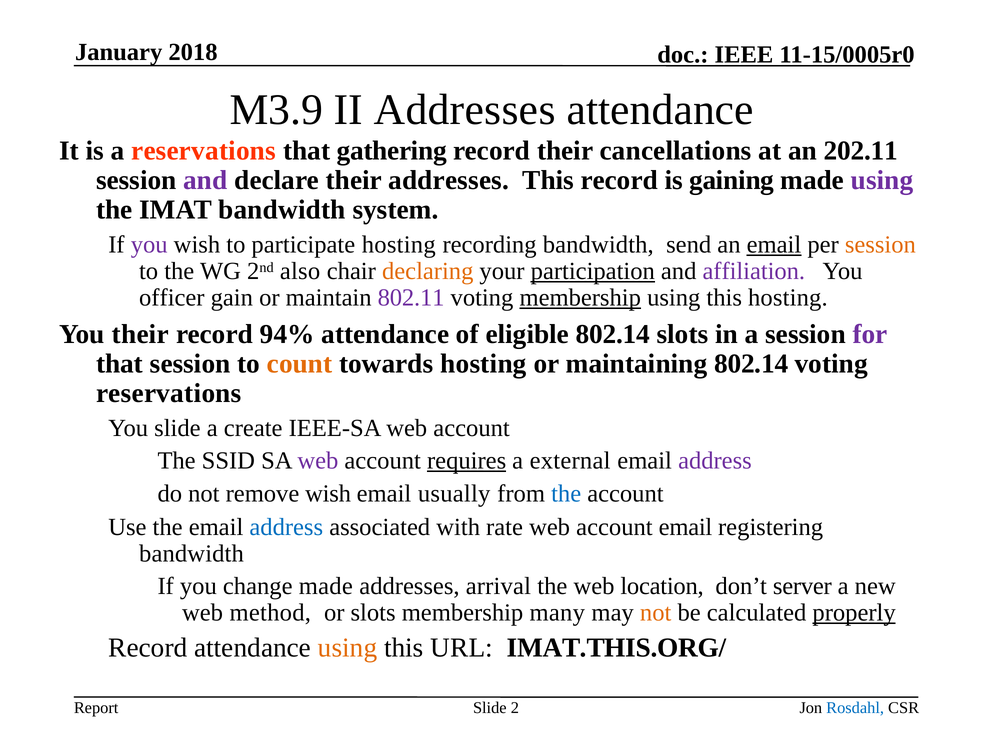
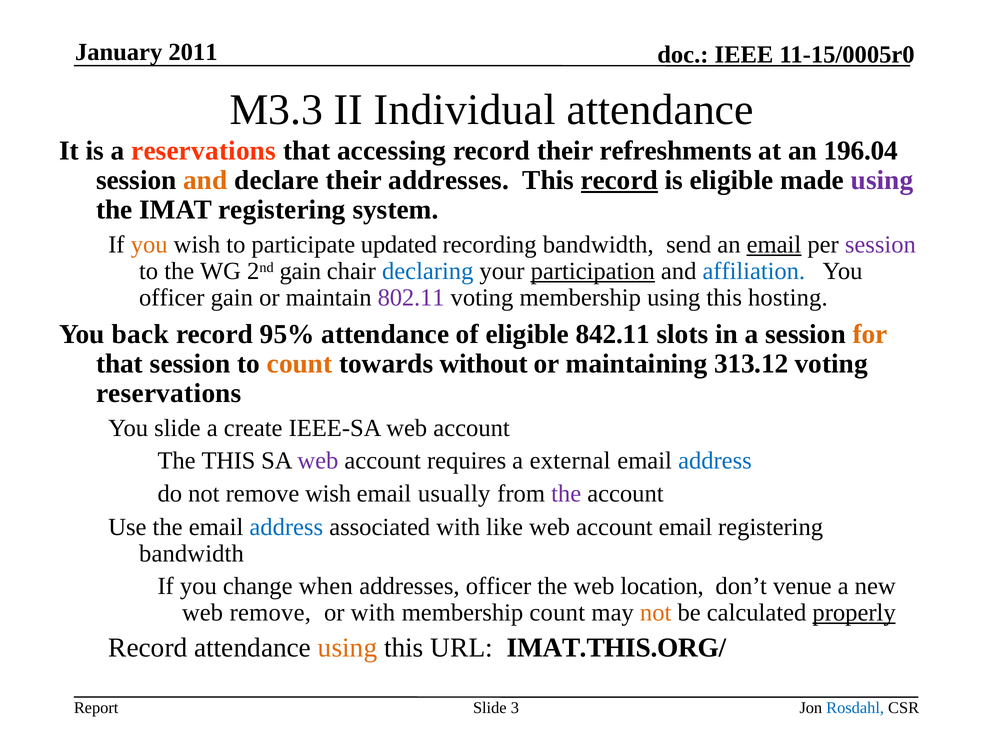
2018: 2018 -> 2011 (193, 52)
M3.9: M3.9 -> M3.3 (276, 110)
II Addresses: Addresses -> Individual (465, 110)
gathering: gathering -> accessing (392, 151)
cancellations: cancellations -> refreshments (676, 151)
202.11: 202.11 -> 196.04 (861, 151)
and colour: purple -> orange (205, 180)
record underline: none -> present (619, 180)
is gaining: gaining -> eligible (732, 180)
IMAT bandwidth: bandwidth -> registering (282, 210)
you colour: purple -> orange (149, 245)
participate hosting: hosting -> updated (399, 245)
session colour: orange -> purple (880, 245)
2nd also: also -> gain (300, 271)
declaring colour: orange -> blue (428, 271)
affiliation colour: purple -> blue (754, 271)
membership underline: present -> none (580, 298)
You their: their -> back (140, 334)
94%: 94% -> 95% (287, 334)
eligible 802.14: 802.14 -> 842.11 (613, 334)
for colour: purple -> orange (870, 334)
towards hosting: hosting -> without (484, 364)
maintaining 802.14: 802.14 -> 313.12 (751, 364)
The SSID: SSID -> THIS (228, 461)
requires underline: present -> none (467, 461)
address colour: purple -> blue (715, 461)
the colour: blue -> purple (566, 493)
rate: rate -> like (505, 527)
change made: made -> when (326, 586)
addresses arrival: arrival -> officer (498, 586)
server: server -> venue (802, 586)
web method: method -> remove (270, 613)
or slots: slots -> with (373, 613)
membership many: many -> count (557, 613)
2: 2 -> 3 (515, 708)
